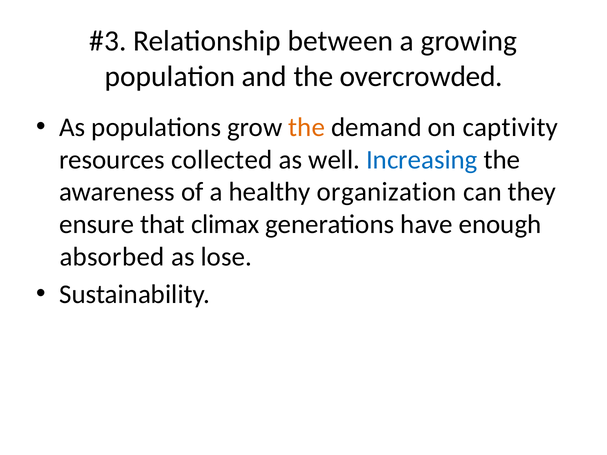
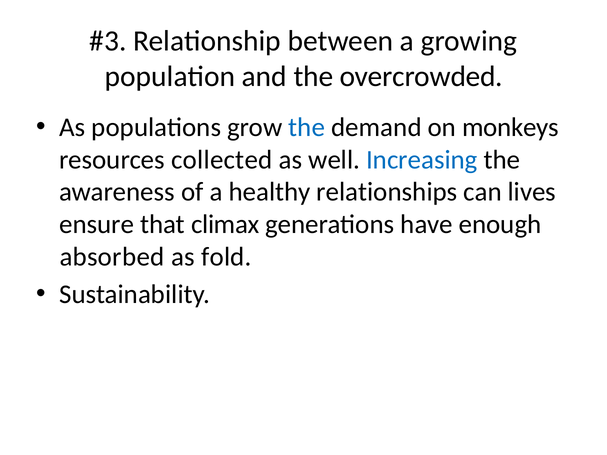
the colour: orange -> blue (307, 127)
captivity: captivity -> monkeys (511, 127)
organization: organization -> relationships (387, 192)
they: they -> lives (532, 192)
lose: lose -> fold (226, 257)
